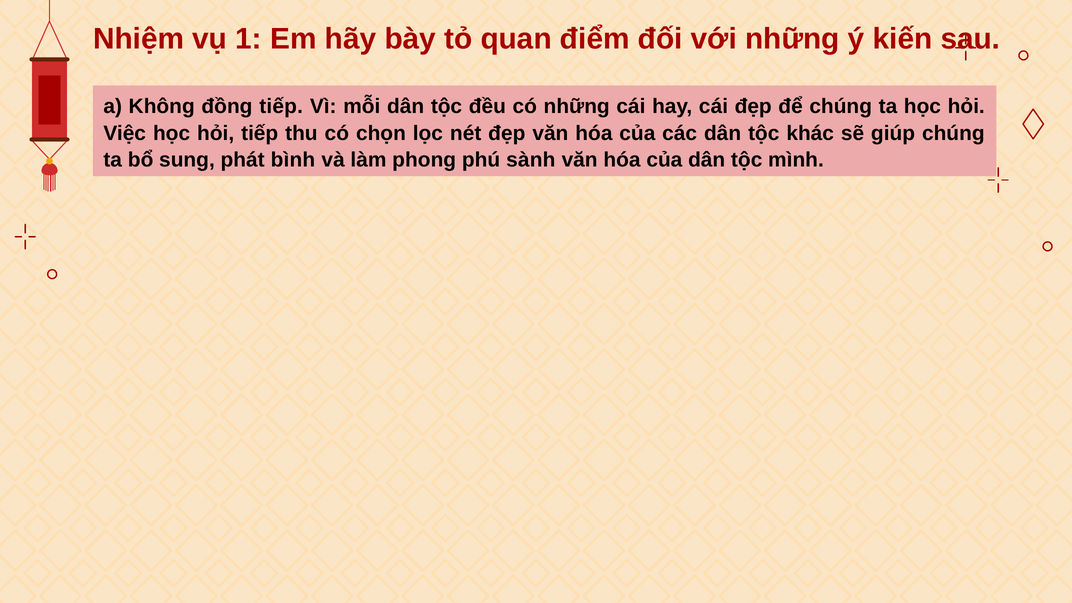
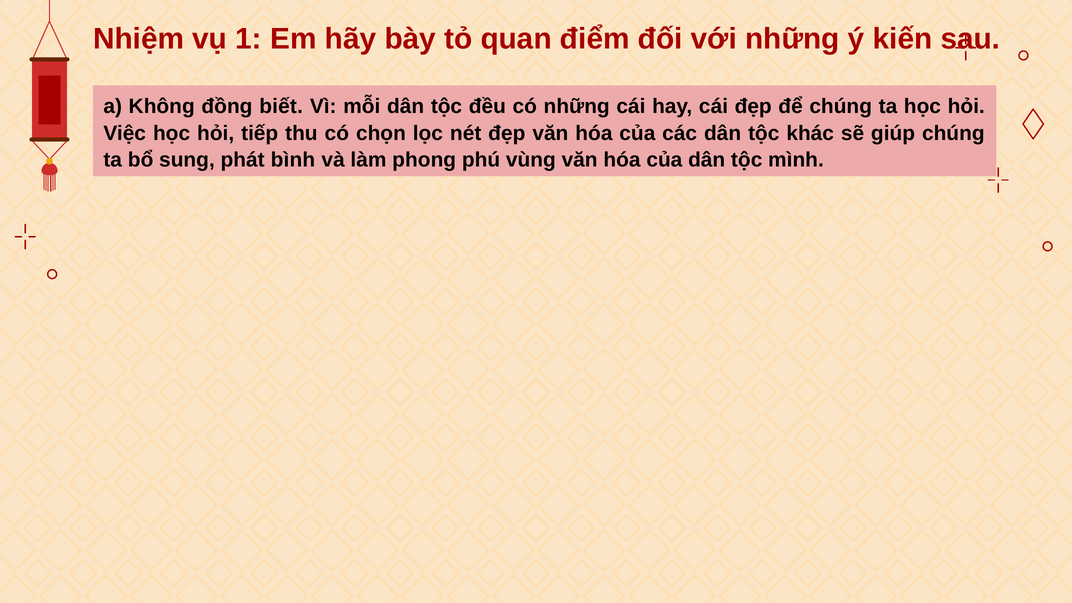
đồng tiếp: tiếp -> biết (281, 106)
sành: sành -> vùng (531, 160)
